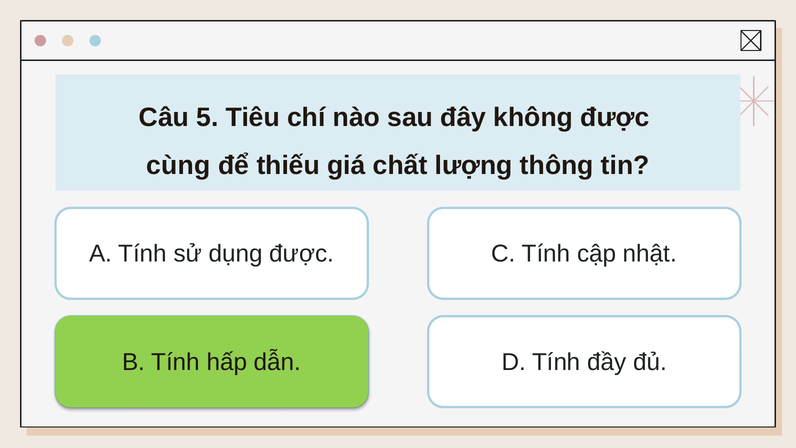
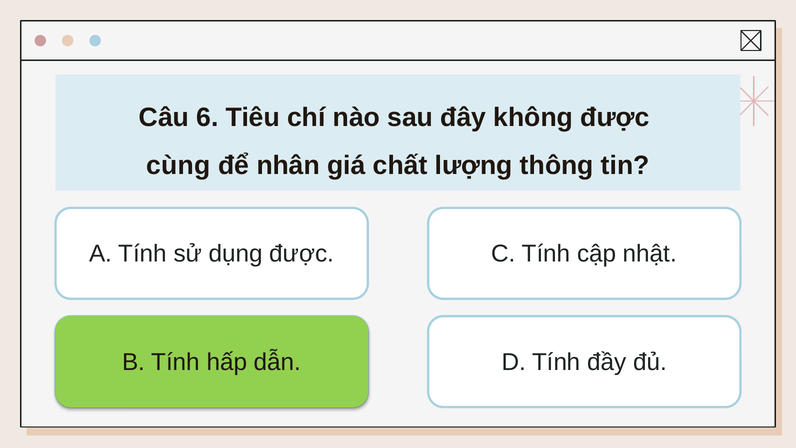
5: 5 -> 6 (207, 118)
thiếu: thiếu -> nhân (288, 165)
